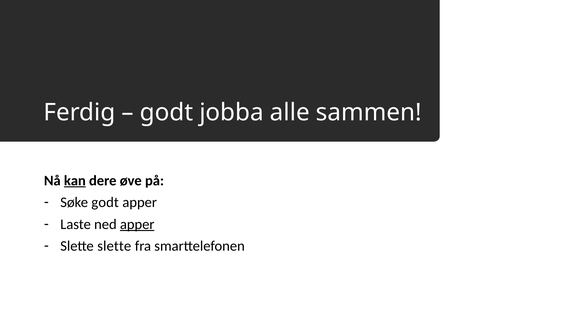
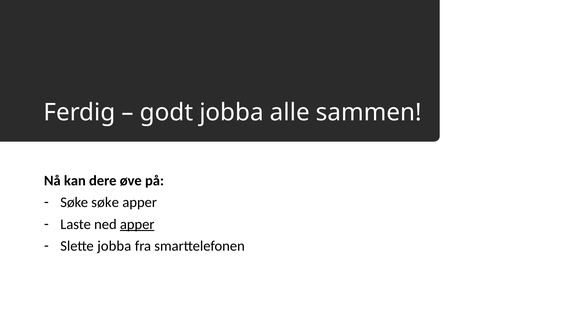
kan underline: present -> none (75, 180)
Søke godt: godt -> søke (105, 202)
Slette slette: slette -> jobba (114, 246)
